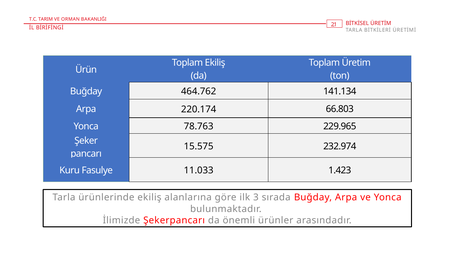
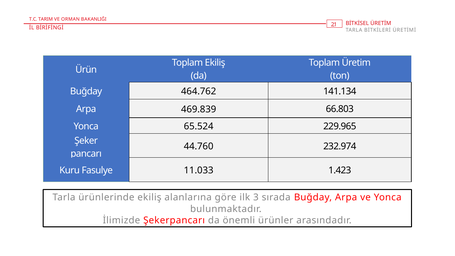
220.174: 220.174 -> 469.839 (199, 109)
78.763: 78.763 -> 65.524 (199, 126)
15.575: 15.575 -> 44.760 (199, 146)
